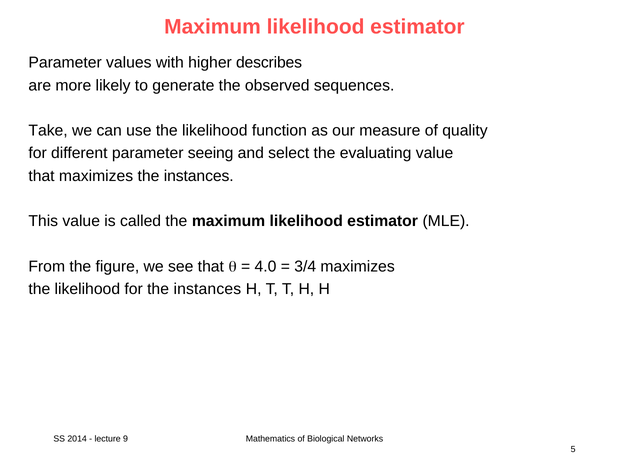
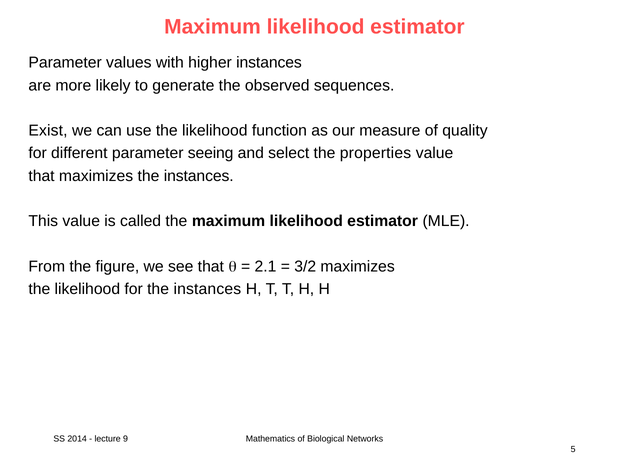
higher describes: describes -> instances (269, 63)
Take: Take -> Exist (48, 131)
evaluating: evaluating -> properties (376, 153)
4.0: 4.0 -> 2.1 (266, 266)
3/4: 3/4 -> 3/2 (305, 266)
